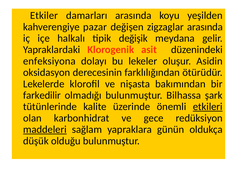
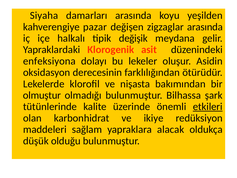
Etkiler: Etkiler -> Siyaha (44, 15)
farkedilir: farkedilir -> olmuştur (42, 95)
gece: gece -> ikiye (154, 118)
maddeleri underline: present -> none (45, 129)
günün: günün -> alacak (171, 129)
